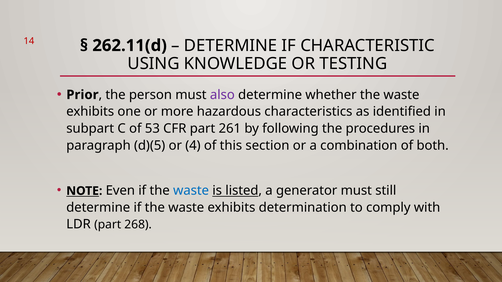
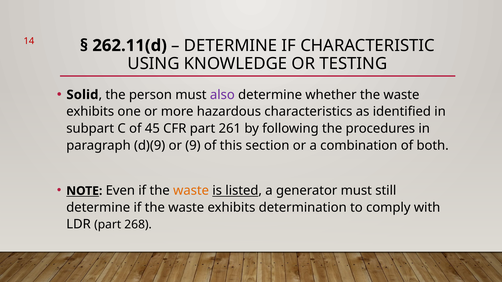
Prior: Prior -> Solid (82, 95)
53: 53 -> 45 (152, 129)
d)(5: d)(5 -> d)(9 (150, 146)
4: 4 -> 9 (193, 146)
waste colour: blue -> orange (191, 191)
